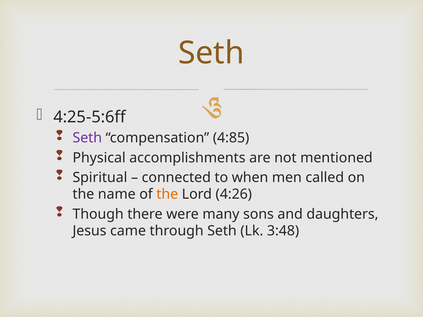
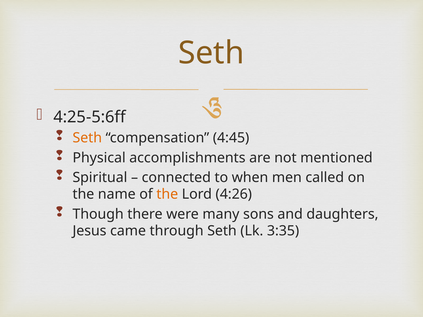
Seth colour: purple -> orange (87, 138)
4:85: 4:85 -> 4:45 (231, 138)
3:48: 3:48 -> 3:35 (283, 231)
